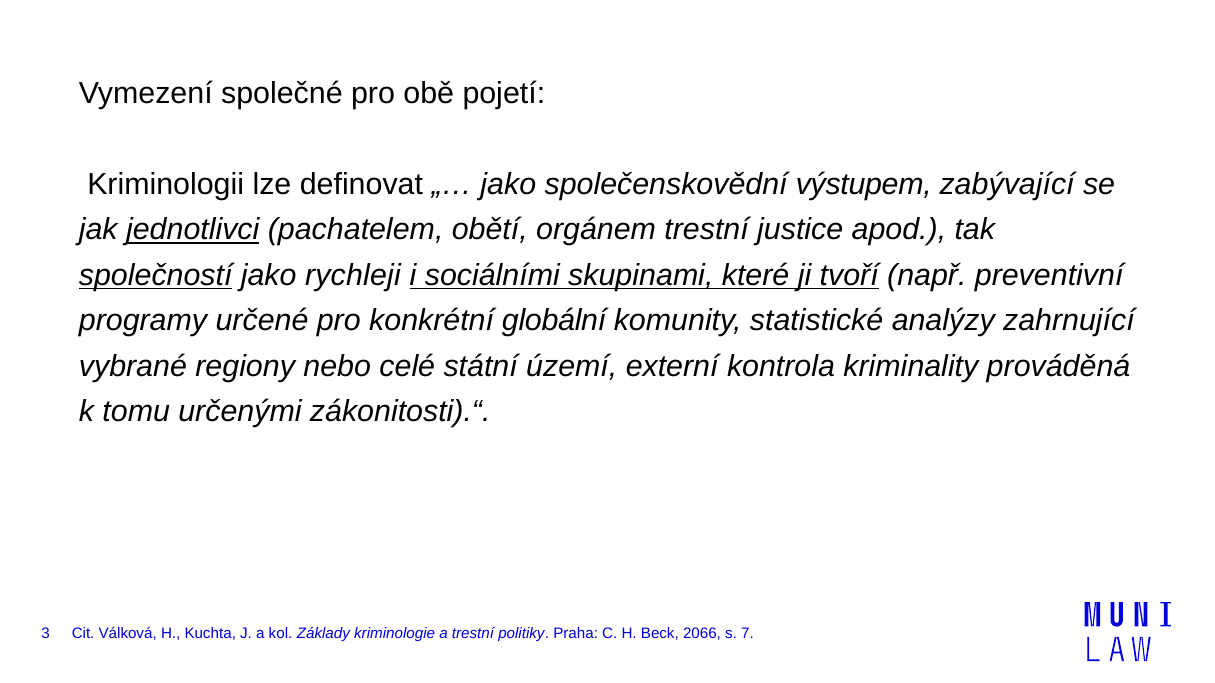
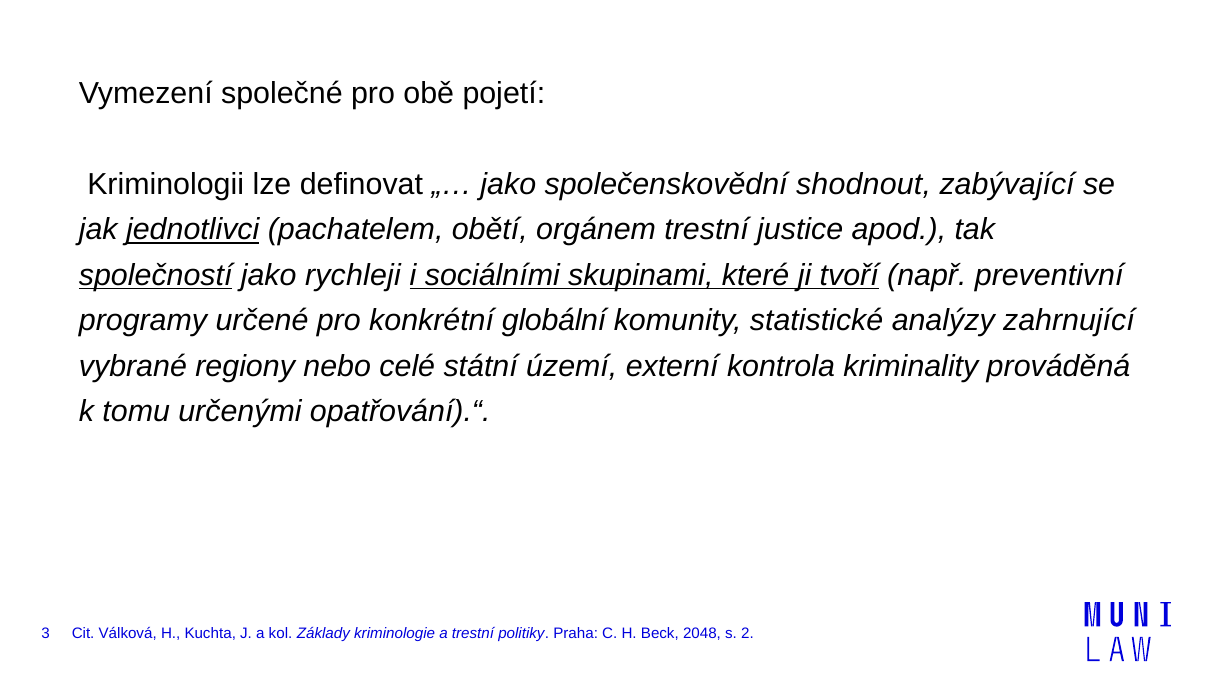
výstupem: výstupem -> shodnout (864, 184)
zákonitosti).“: zákonitosti).“ -> opatřování).“ (400, 412)
2066: 2066 -> 2048 (702, 634)
7: 7 -> 2 (747, 634)
